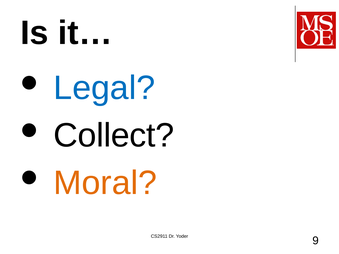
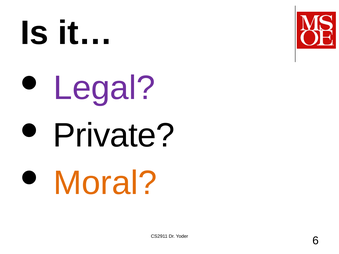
Legal colour: blue -> purple (104, 88)
Collect: Collect -> Private (114, 136)
9: 9 -> 6 (316, 241)
